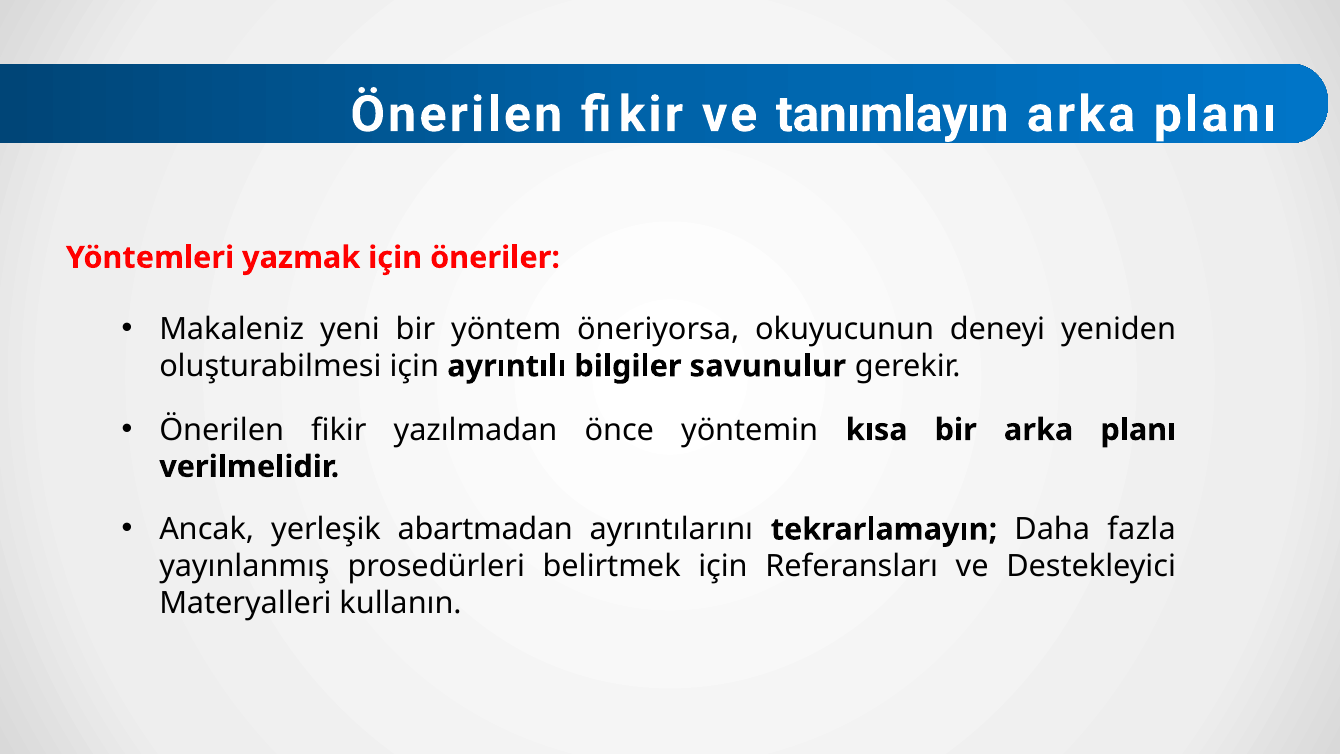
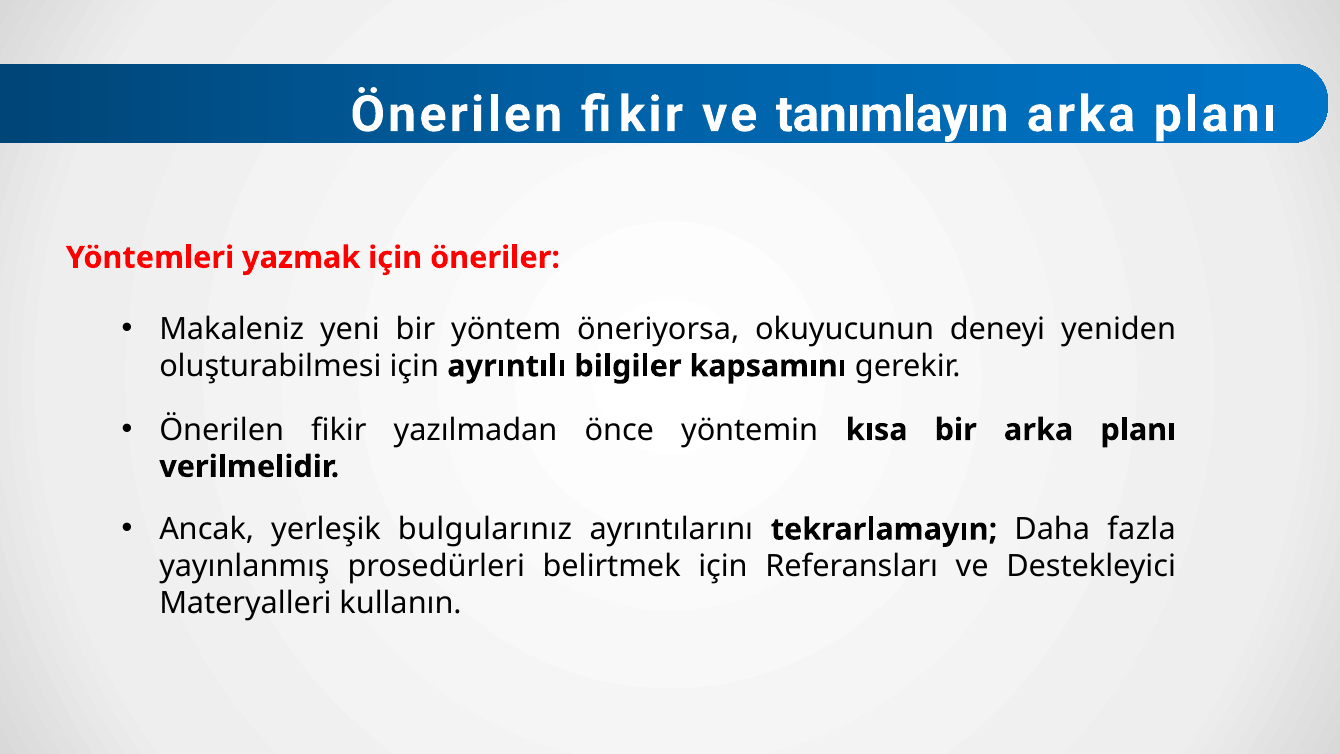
savunulur: savunulur -> kapsamını (768, 366)
abartmadan: abartmadan -> bulgularınız (485, 529)
